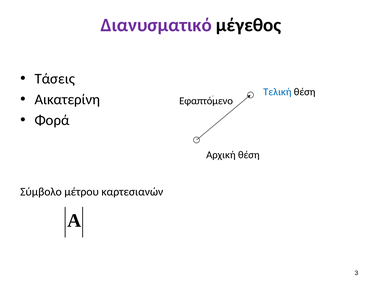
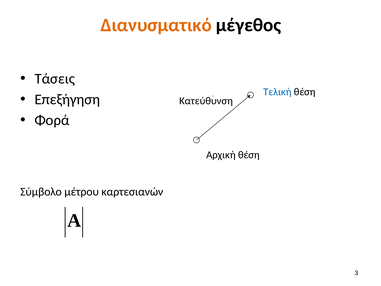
Διανυσματικό colour: purple -> orange (156, 25)
Αικατερίνη: Αικατερίνη -> Επεξήγηση (67, 99)
Εφαπτόμενο: Εφαπτόμενο -> Κατεύθυνση (206, 101)
